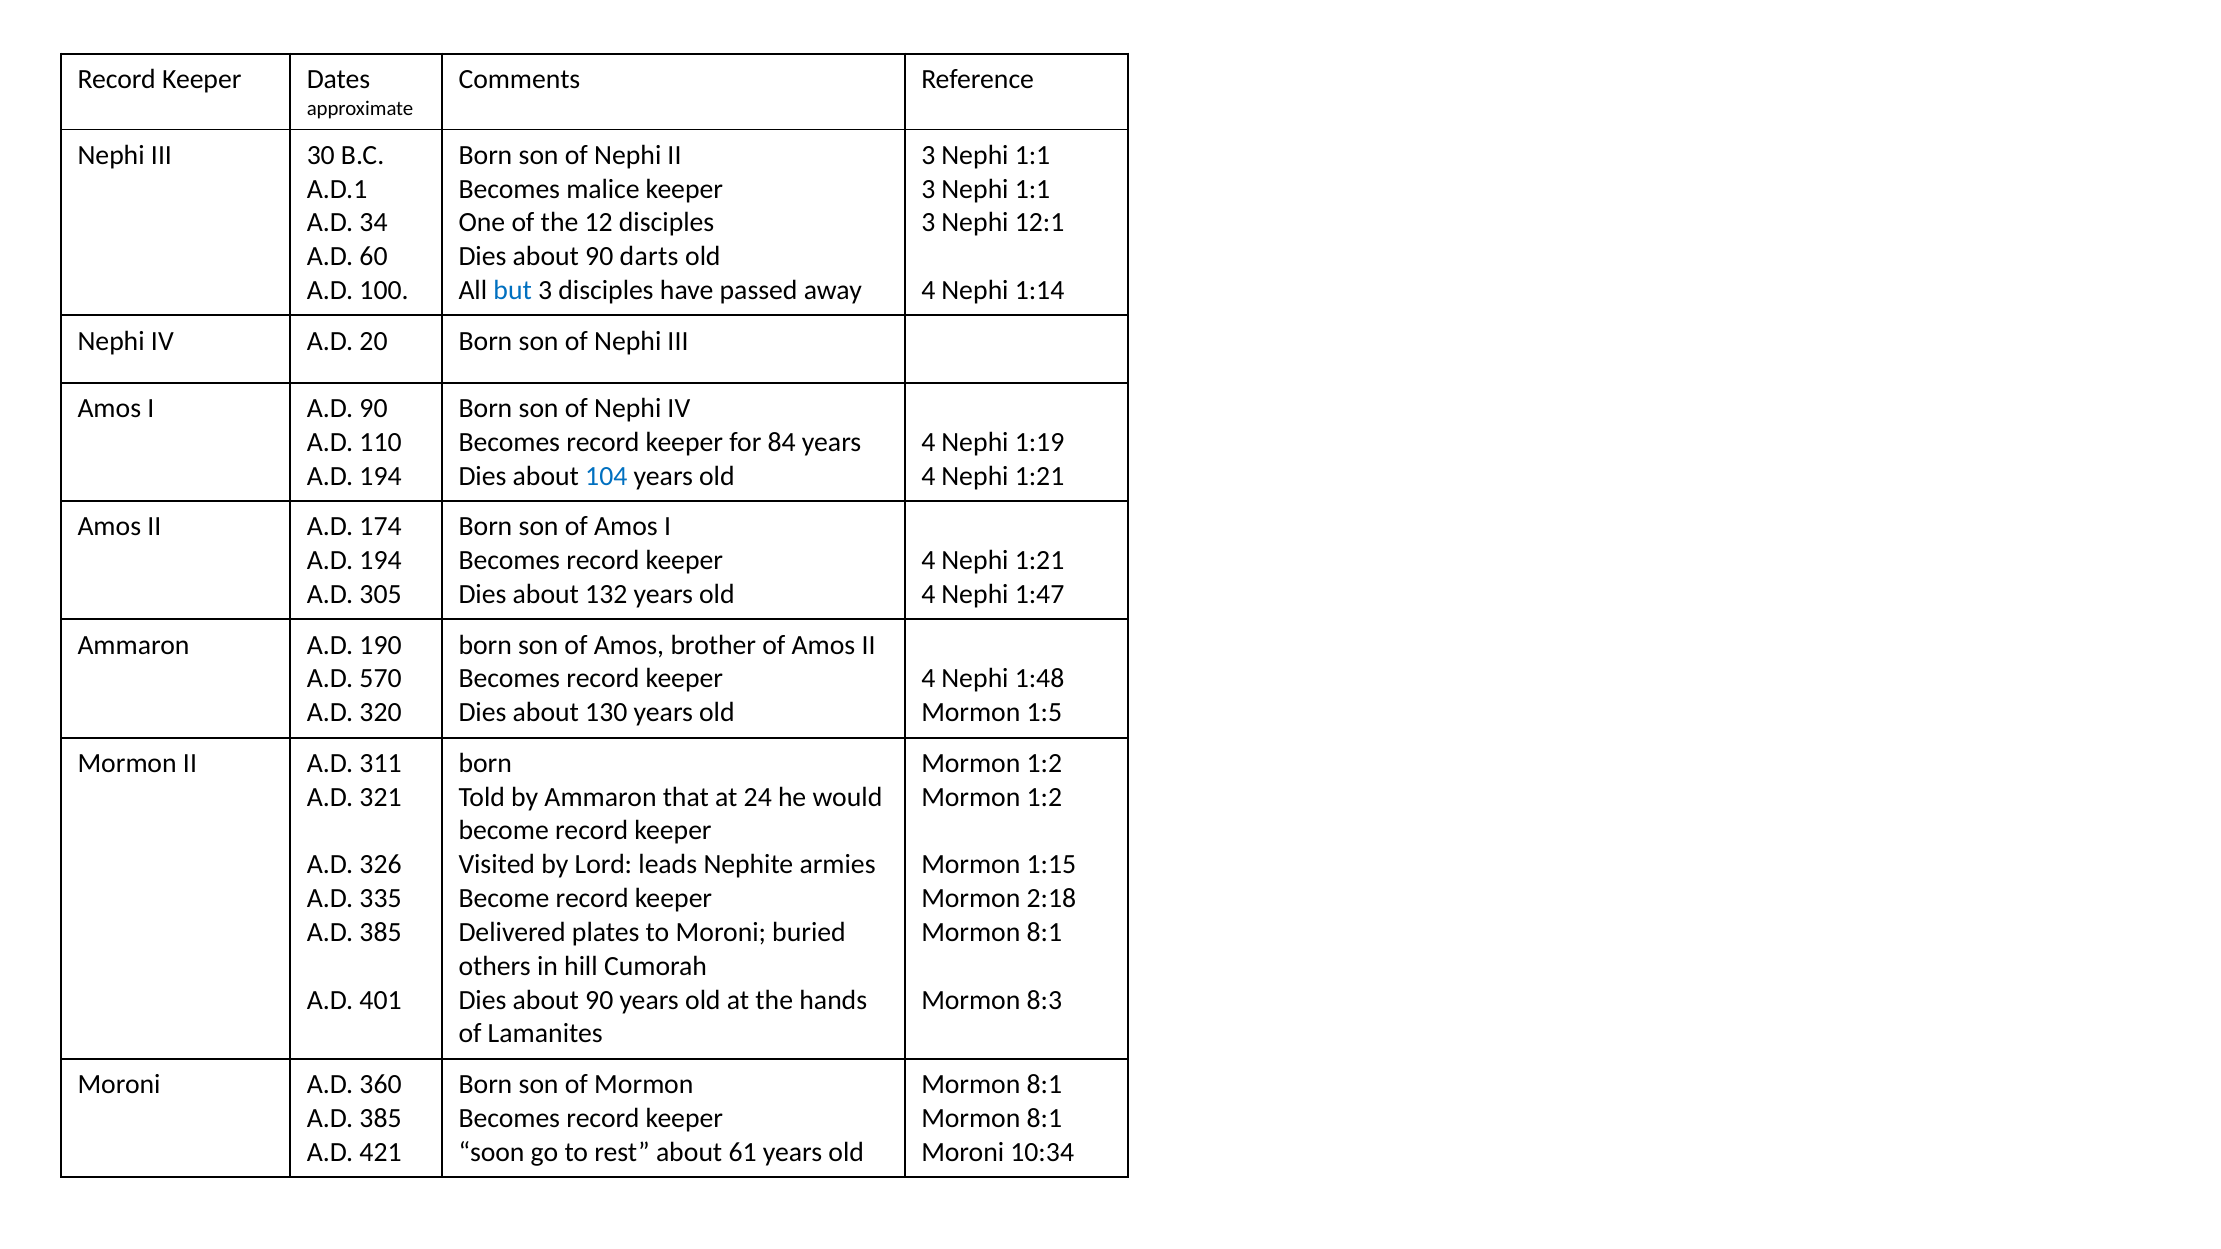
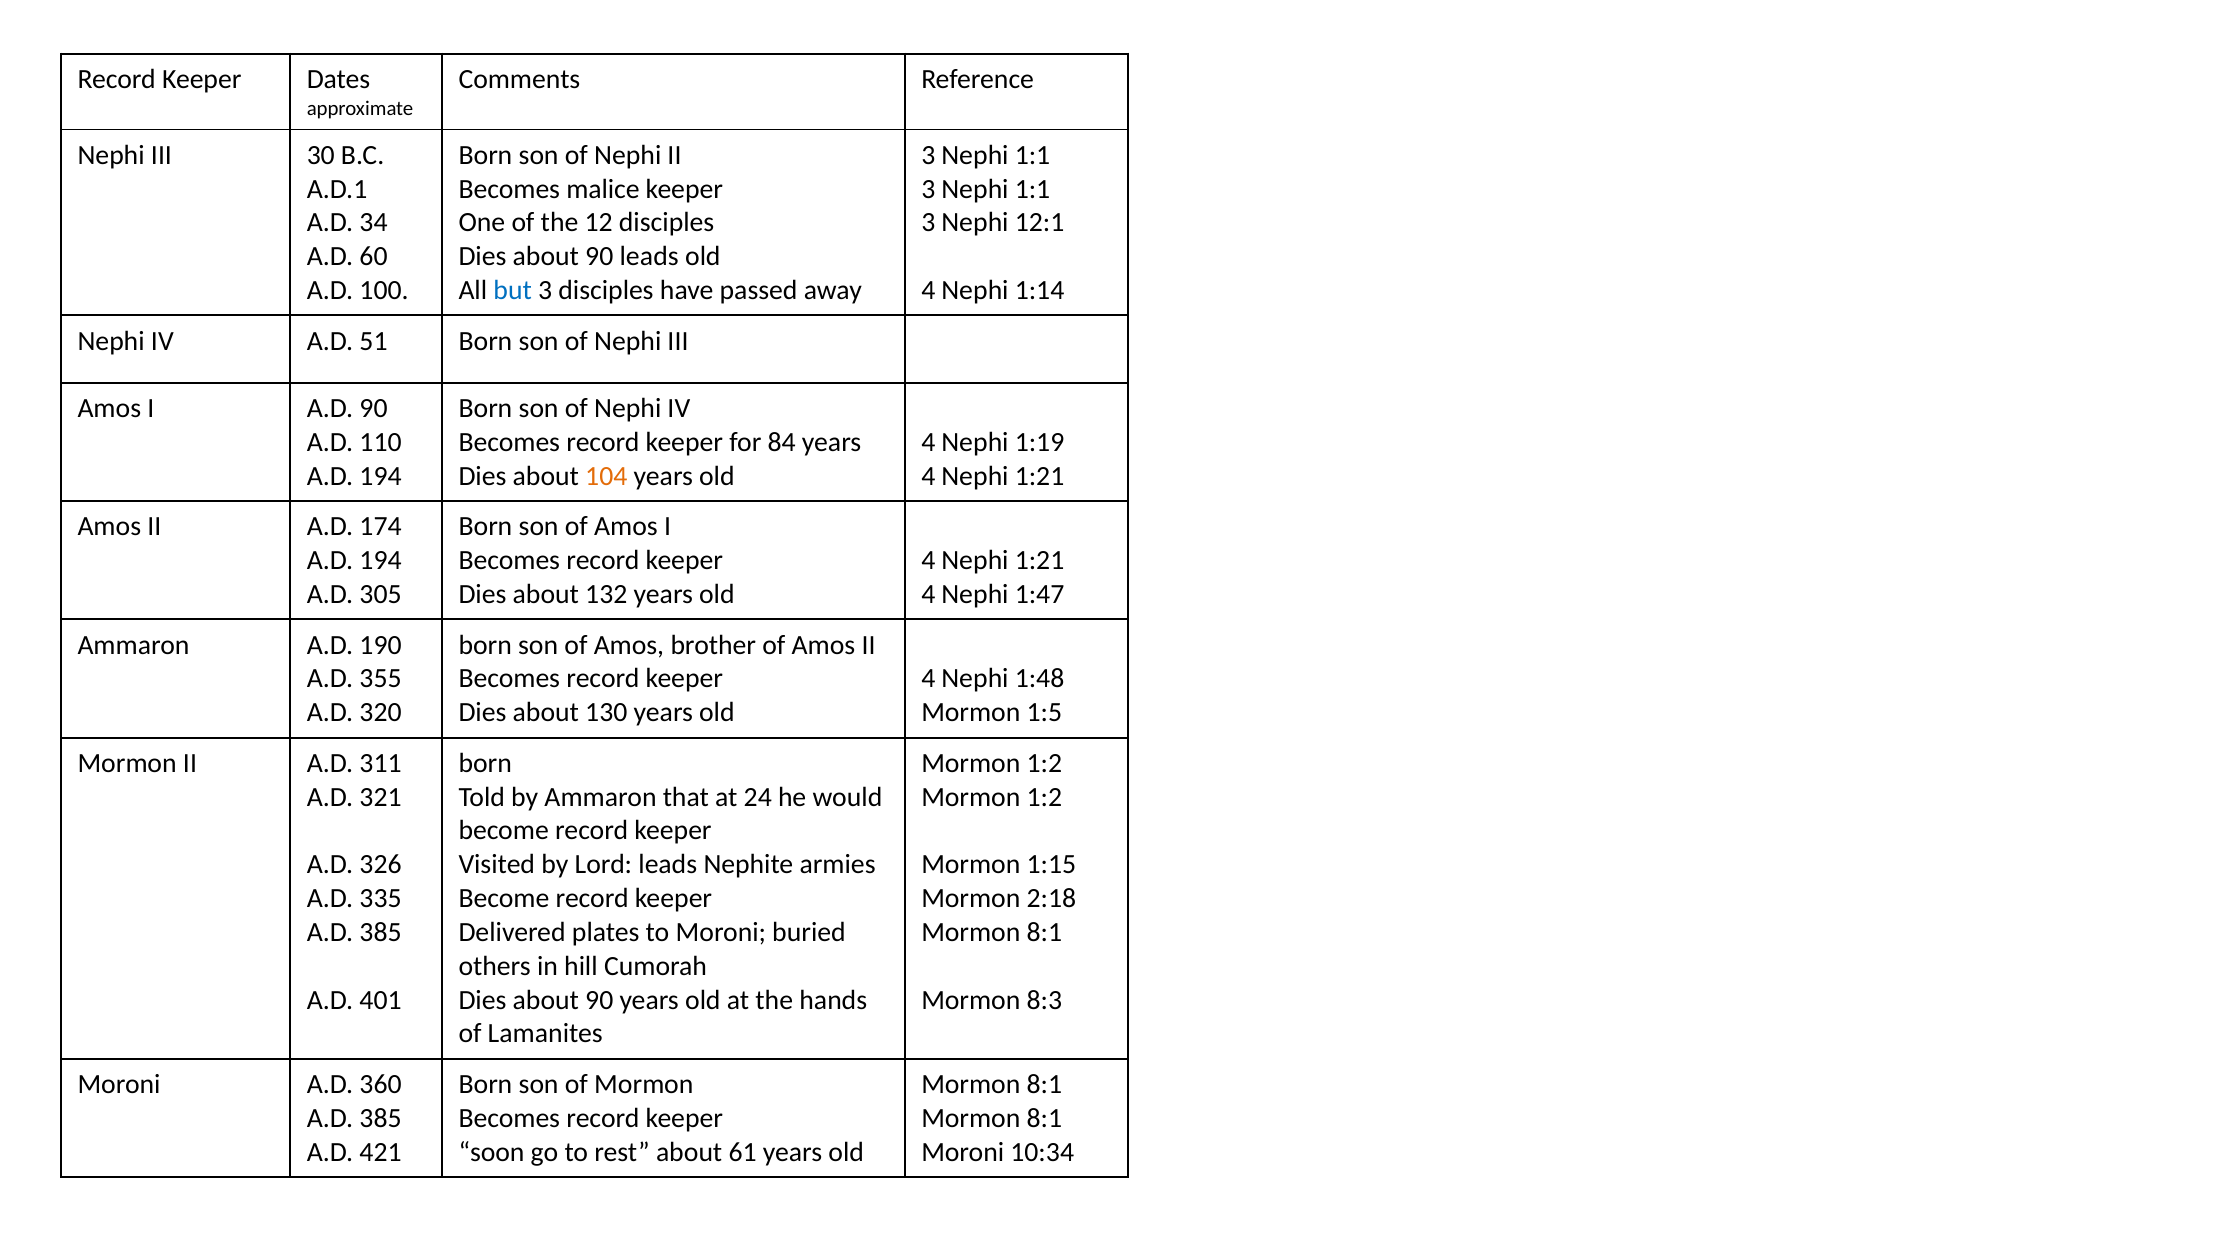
90 darts: darts -> leads (649, 257)
20: 20 -> 51 (373, 341)
104 colour: blue -> orange (606, 476)
570: 570 -> 355 (381, 679)
